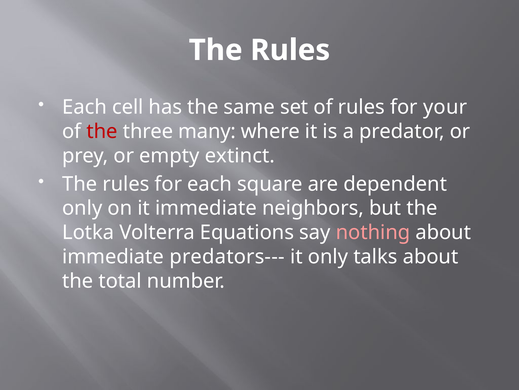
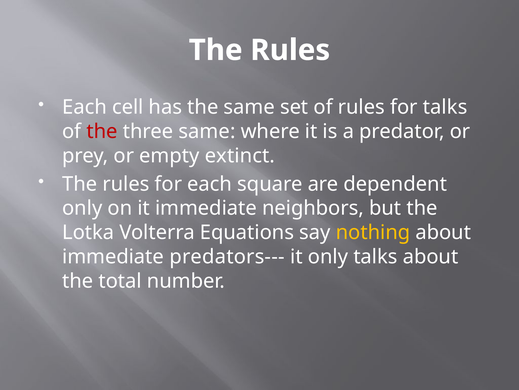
for your: your -> talks (445, 107)
three many: many -> same (207, 131)
nothing colour: pink -> yellow (373, 232)
